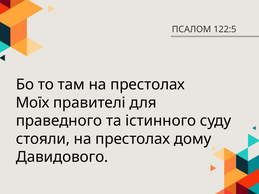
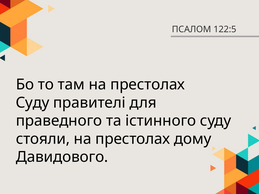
Моїх: Моїх -> Суду (33, 103)
